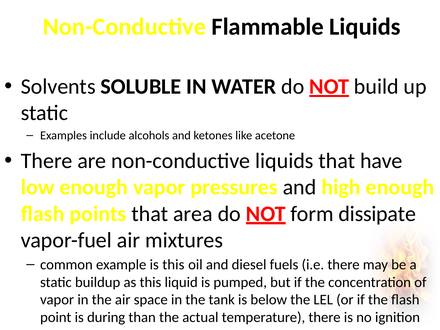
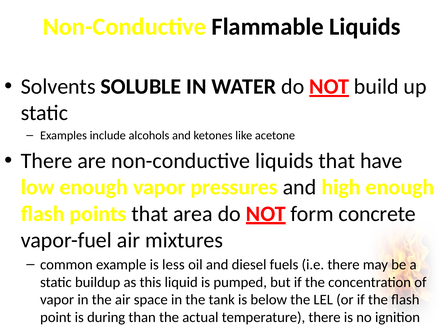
dissipate: dissipate -> concrete (377, 214)
is this: this -> less (173, 265)
